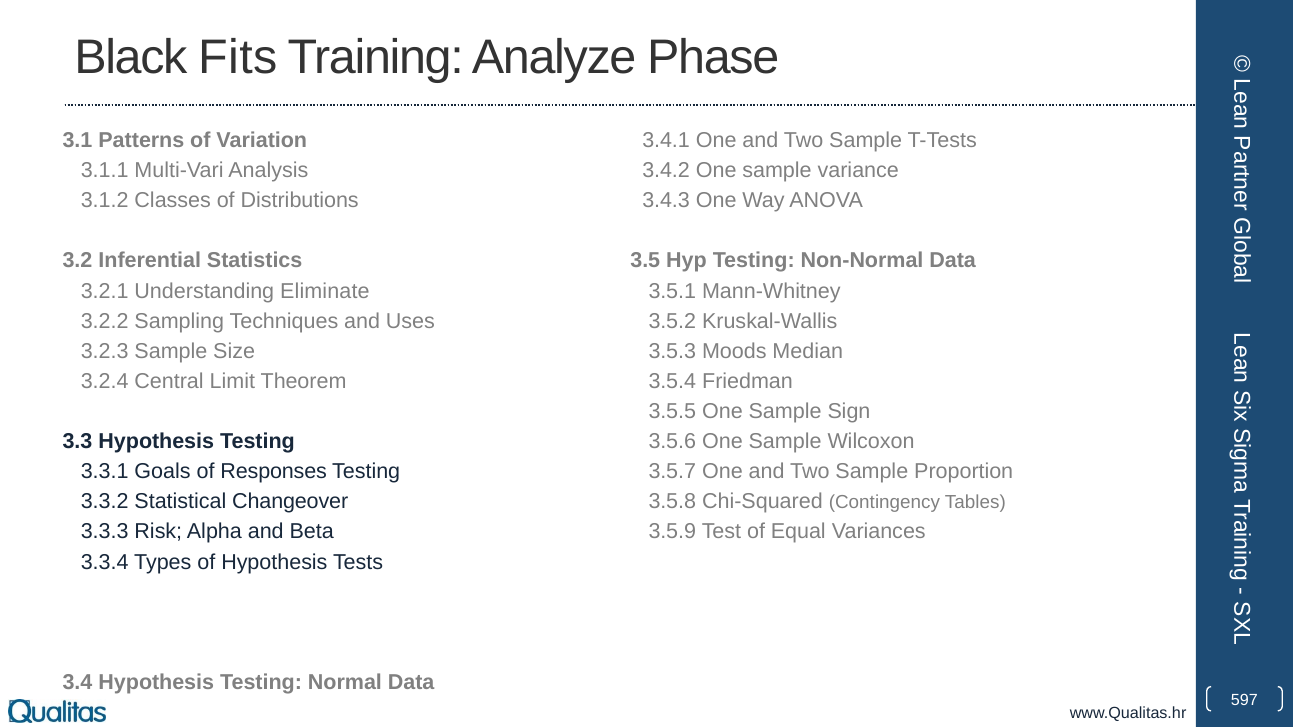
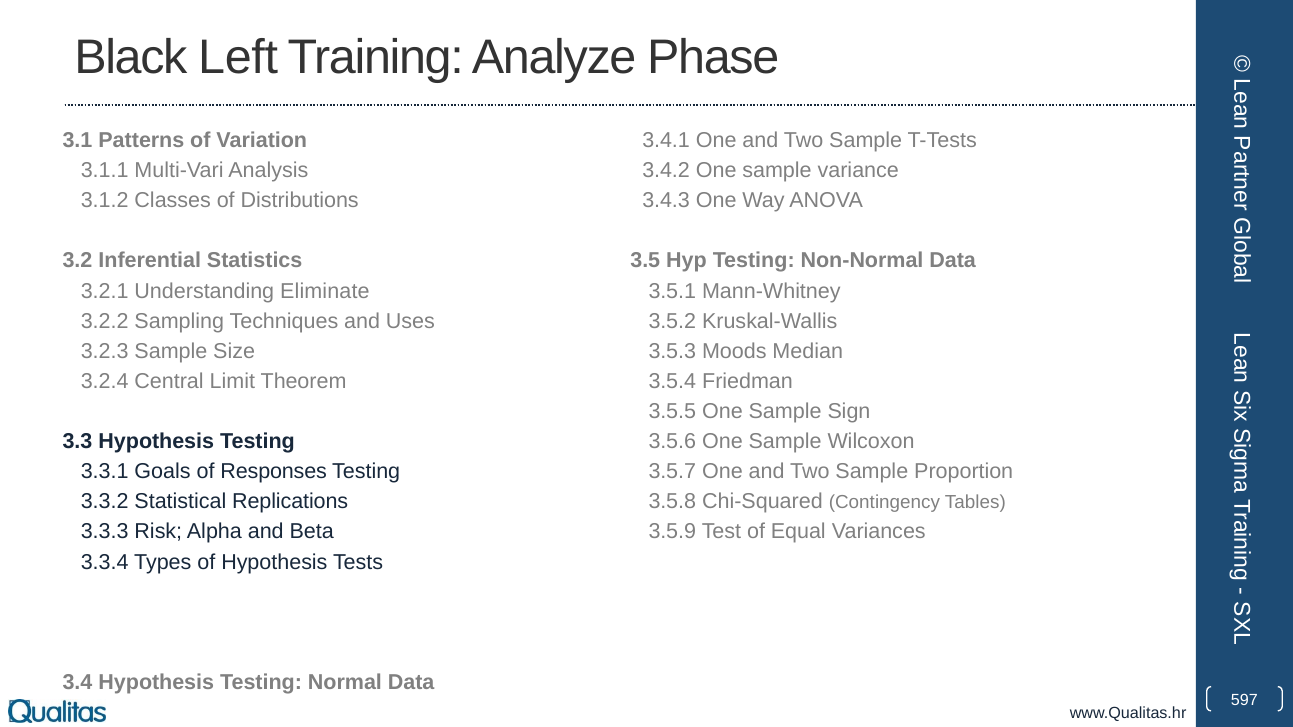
Fits: Fits -> Left (238, 57)
Changeover: Changeover -> Replications (290, 502)
